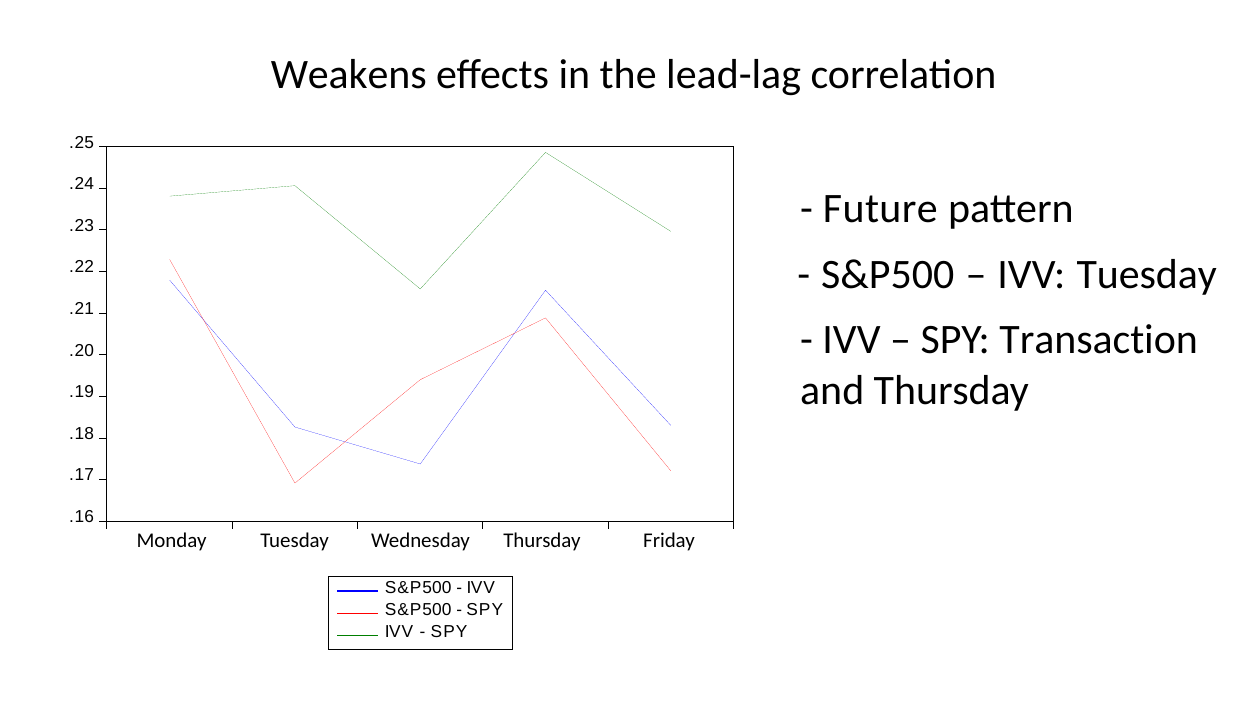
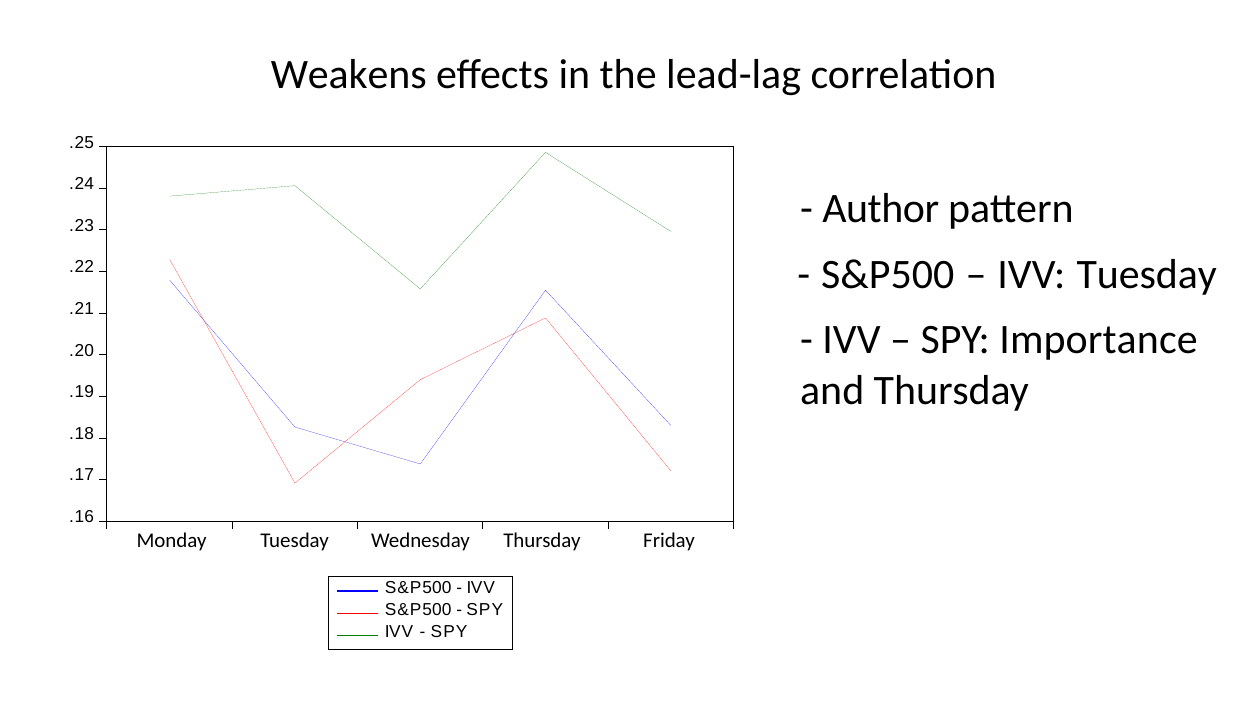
Future: Future -> Author (881, 209)
Transaction: Transaction -> Importance (1099, 340)
